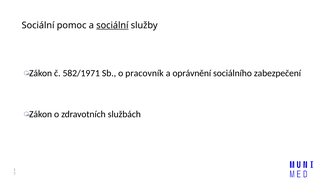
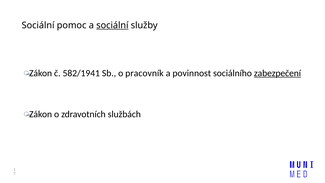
582/1971: 582/1971 -> 582/1941 (81, 73)
oprávnění: oprávnění -> povinnost (192, 73)
zabezpečení underline: none -> present (277, 73)
